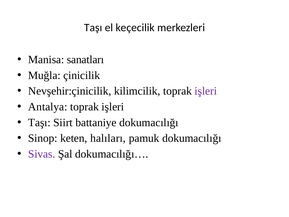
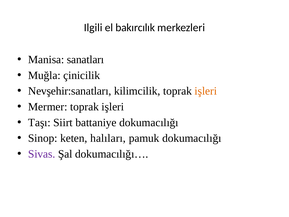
Taşı: Taşı -> Ilgili (93, 28)
keçecilik: keçecilik -> bakırcılık (135, 28)
Nevşehir:çinicilik: Nevşehir:çinicilik -> Nevşehir:sanatları (70, 91)
işleri colour: purple -> orange (206, 91)
Antalya: Antalya -> Mermer (48, 107)
